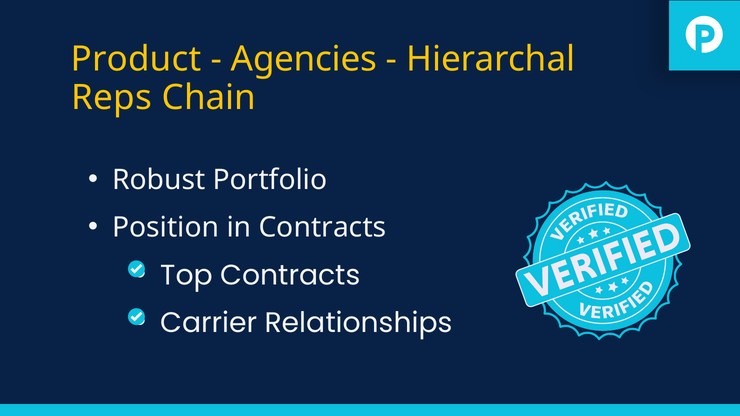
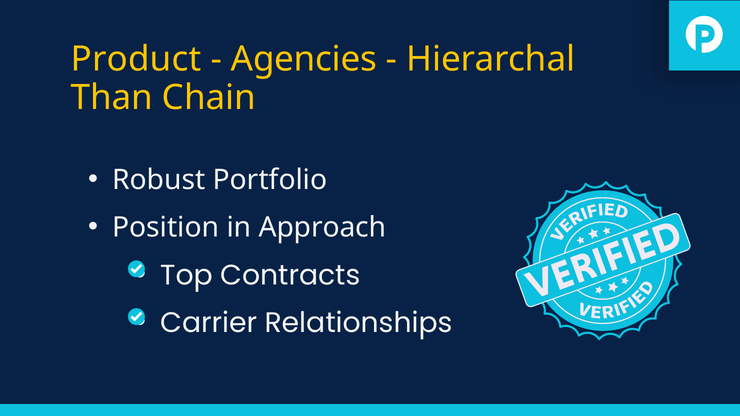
Reps: Reps -> Than (112, 98)
in Contracts: Contracts -> Approach (323, 228)
